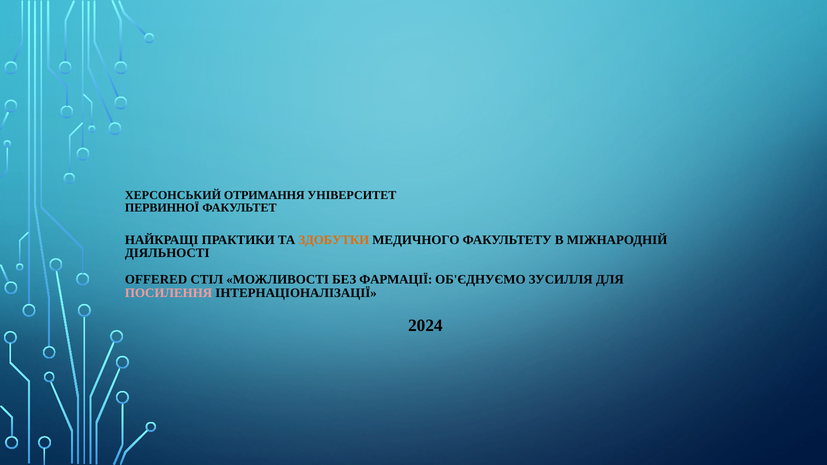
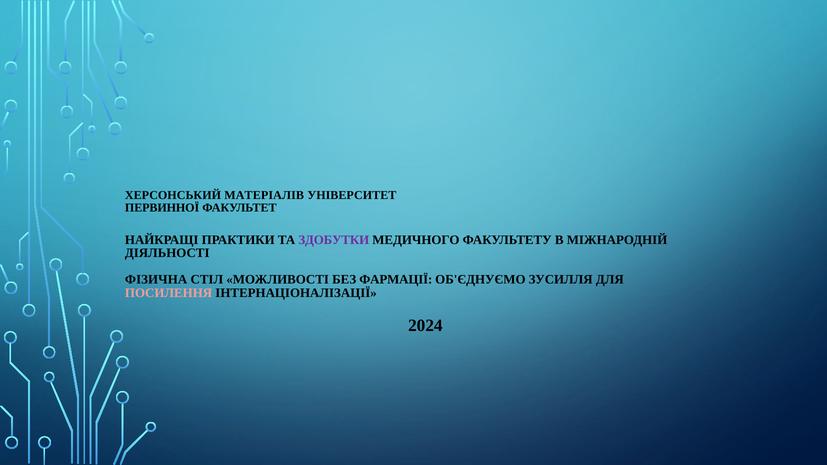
ОТРИМАННЯ: ОТРИМАННЯ -> МАТЕРІАЛІВ (264, 195)
ЗДОБУТКИ colour: orange -> purple (334, 240)
OFFERED: OFFERED -> ФІЗИЧНА (156, 280)
